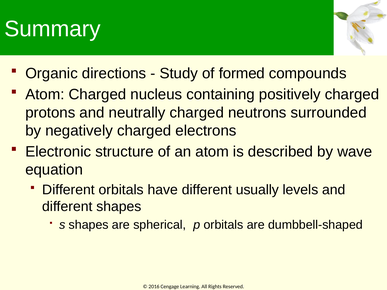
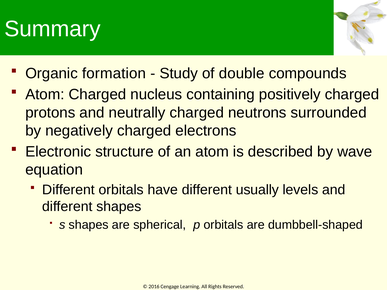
directions: directions -> formation (114, 74)
formed: formed -> double (242, 74)
